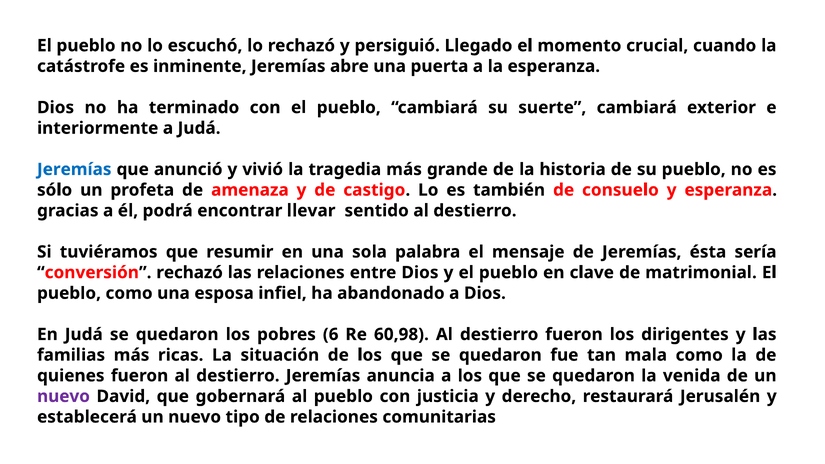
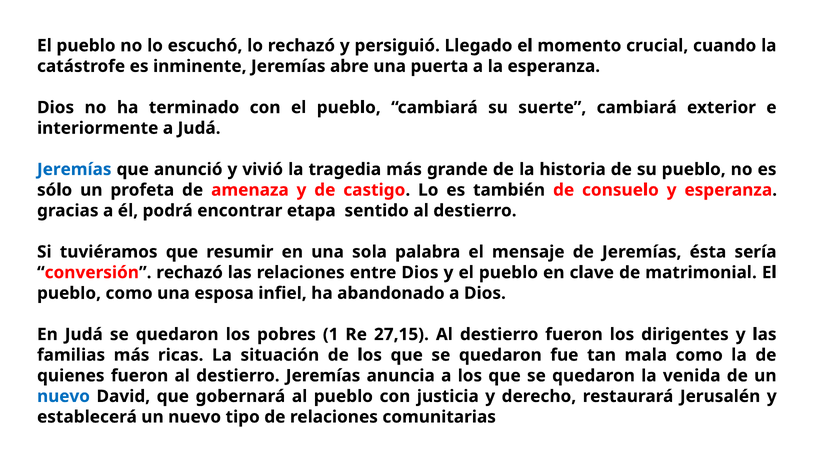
llevar: llevar -> etapa (311, 211)
6: 6 -> 1 (331, 334)
60,98: 60,98 -> 27,15 (401, 334)
nuevo colour: purple -> blue (63, 396)
